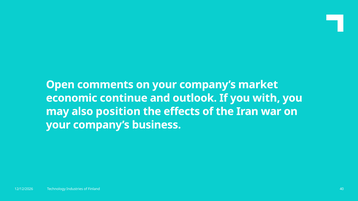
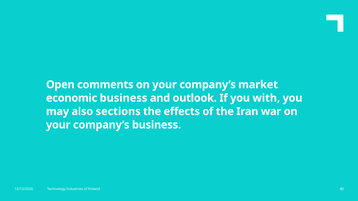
economic continue: continue -> business (124, 98)
position: position -> sections (118, 112)
